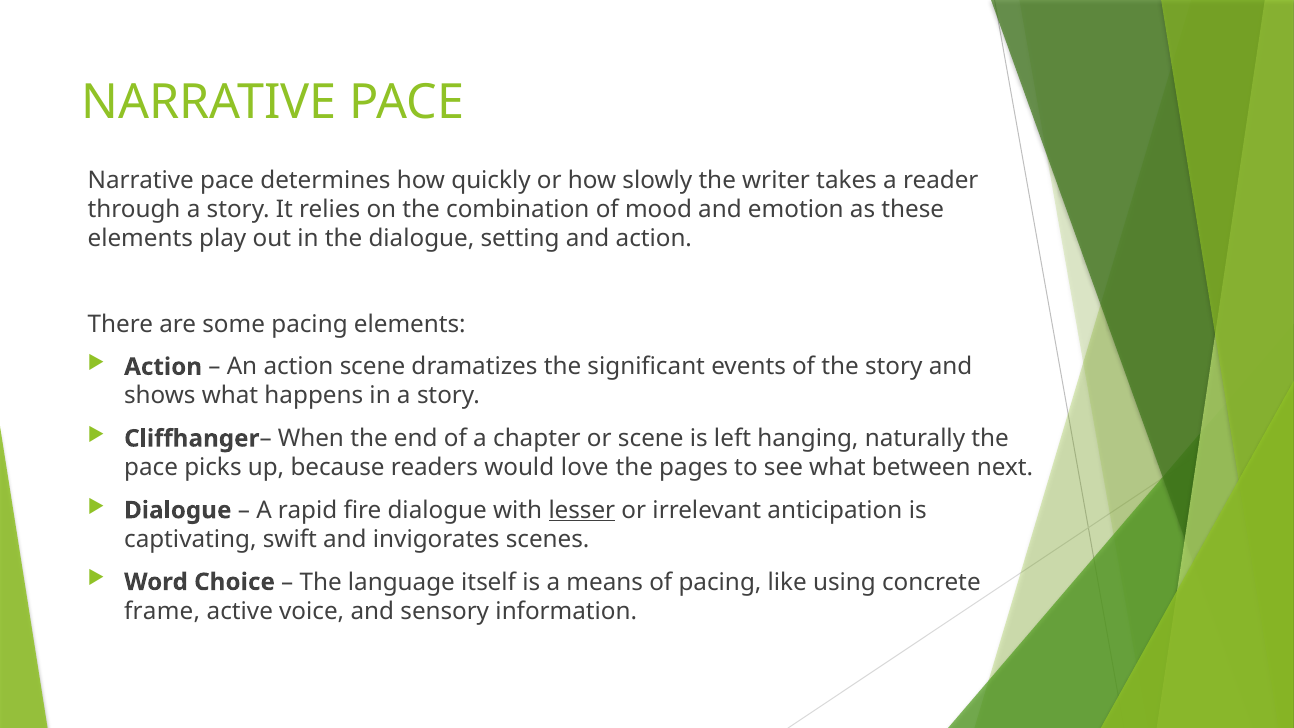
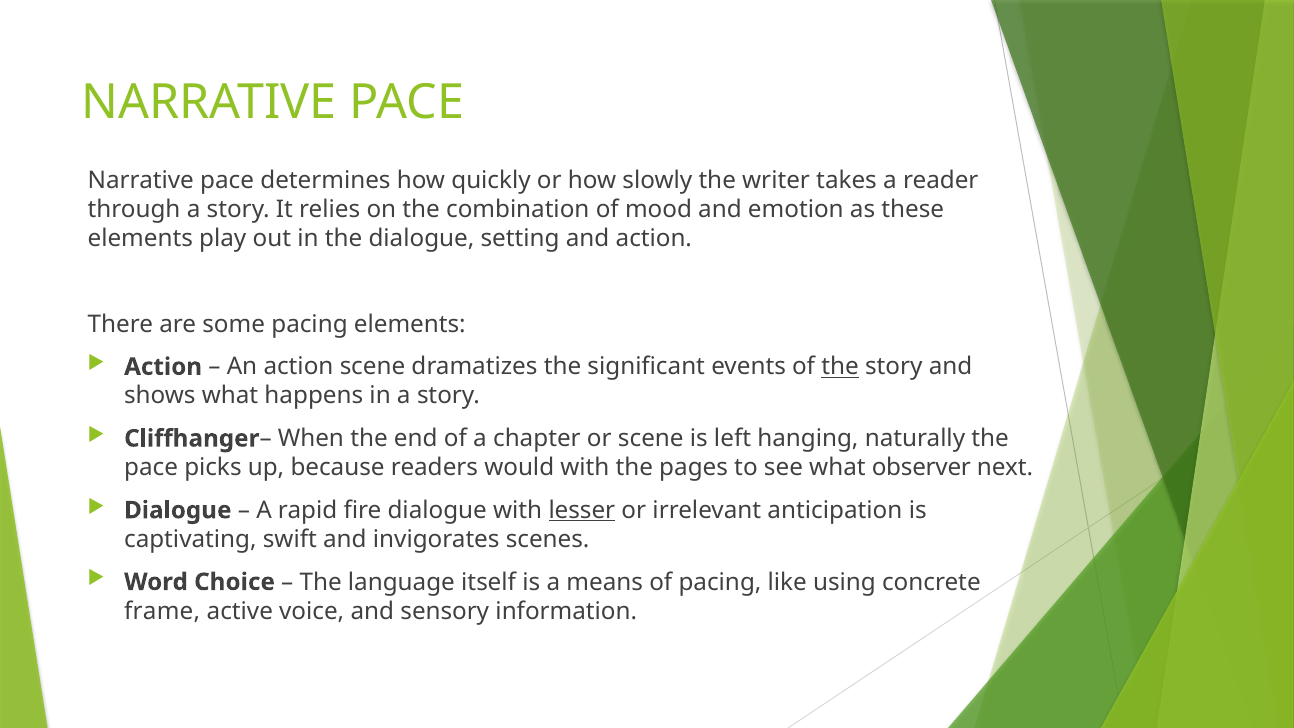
the underline: none -> present (840, 367)
would love: love -> with (585, 468)
between: between -> observer (921, 468)
